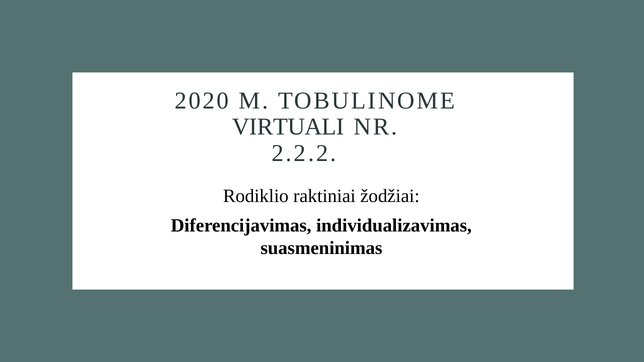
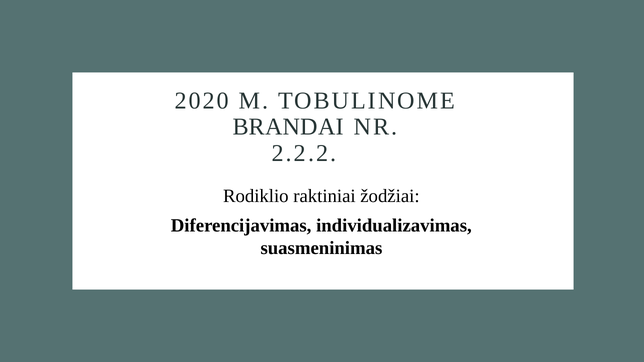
VIRTUALI: VIRTUALI -> BRANDAI (288, 127)
